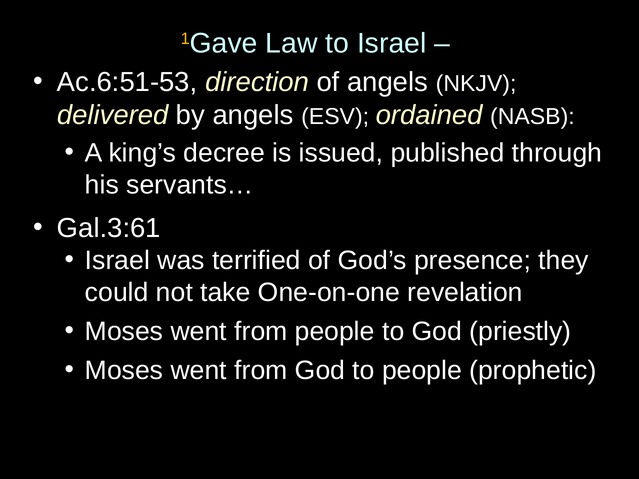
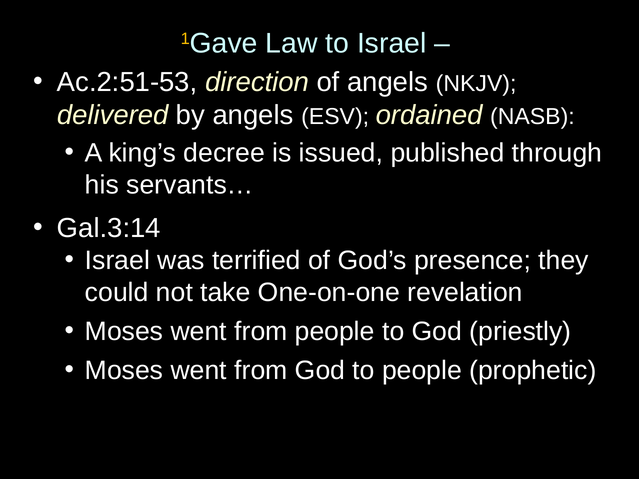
Ac.6:51-53: Ac.6:51-53 -> Ac.2:51-53 (127, 82)
Gal.3:61: Gal.3:61 -> Gal.3:14 (109, 228)
